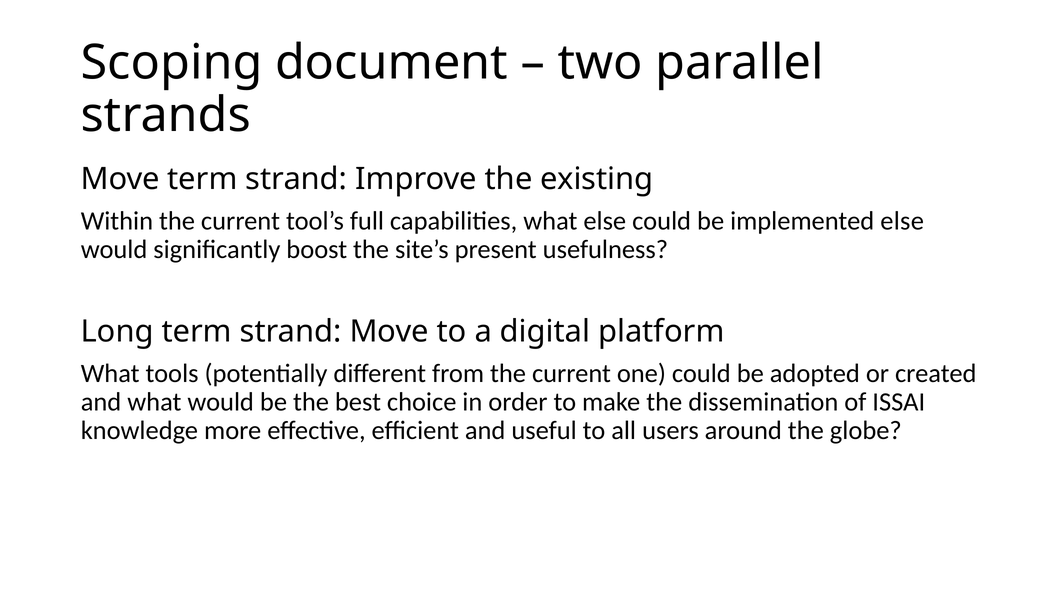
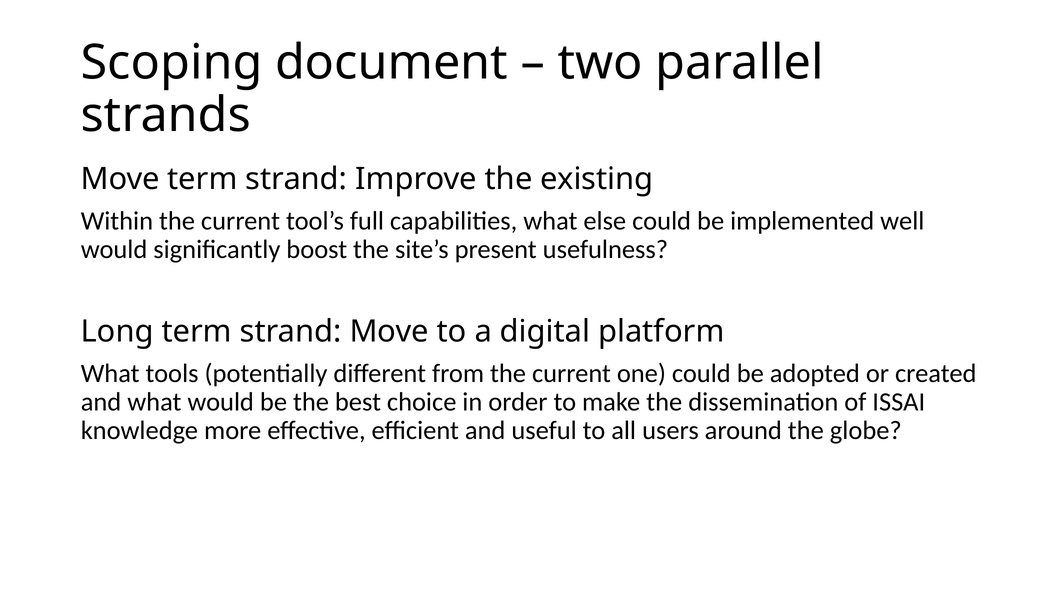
implemented else: else -> well (902, 221)
